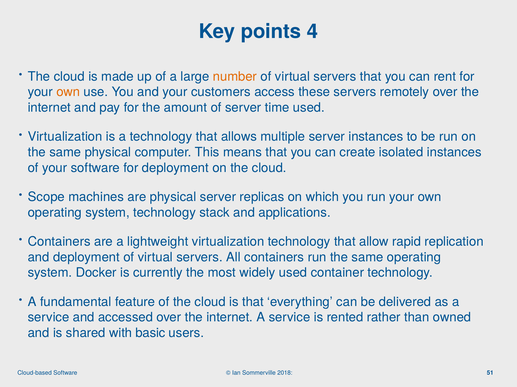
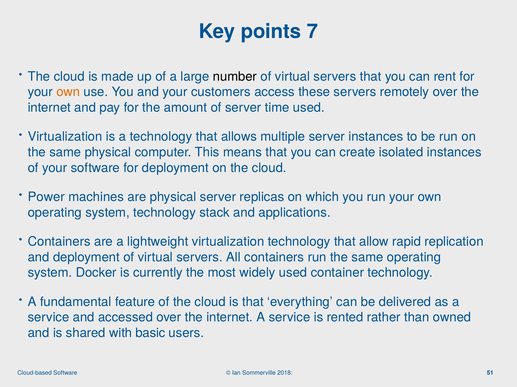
4: 4 -> 7 (312, 32)
number colour: orange -> black (235, 77)
Scope: Scope -> Power (46, 197)
